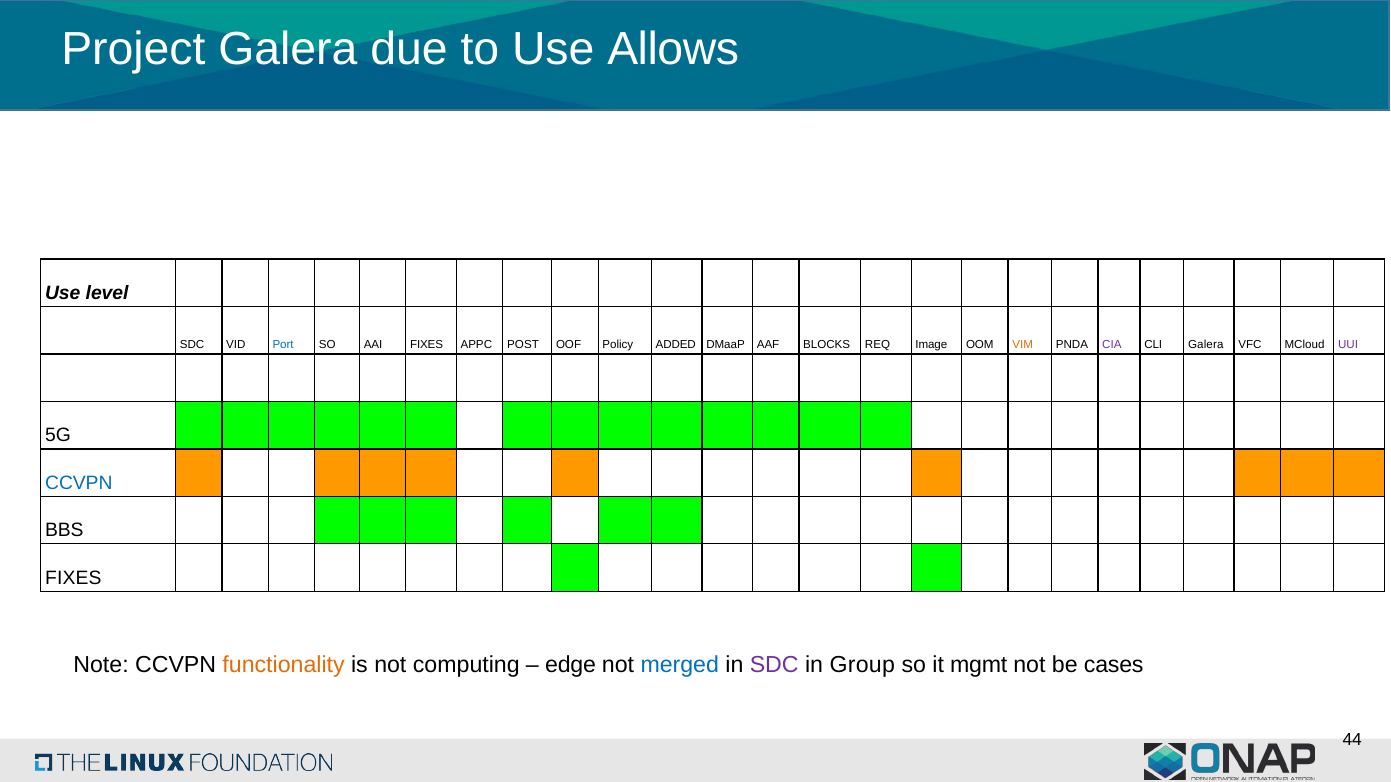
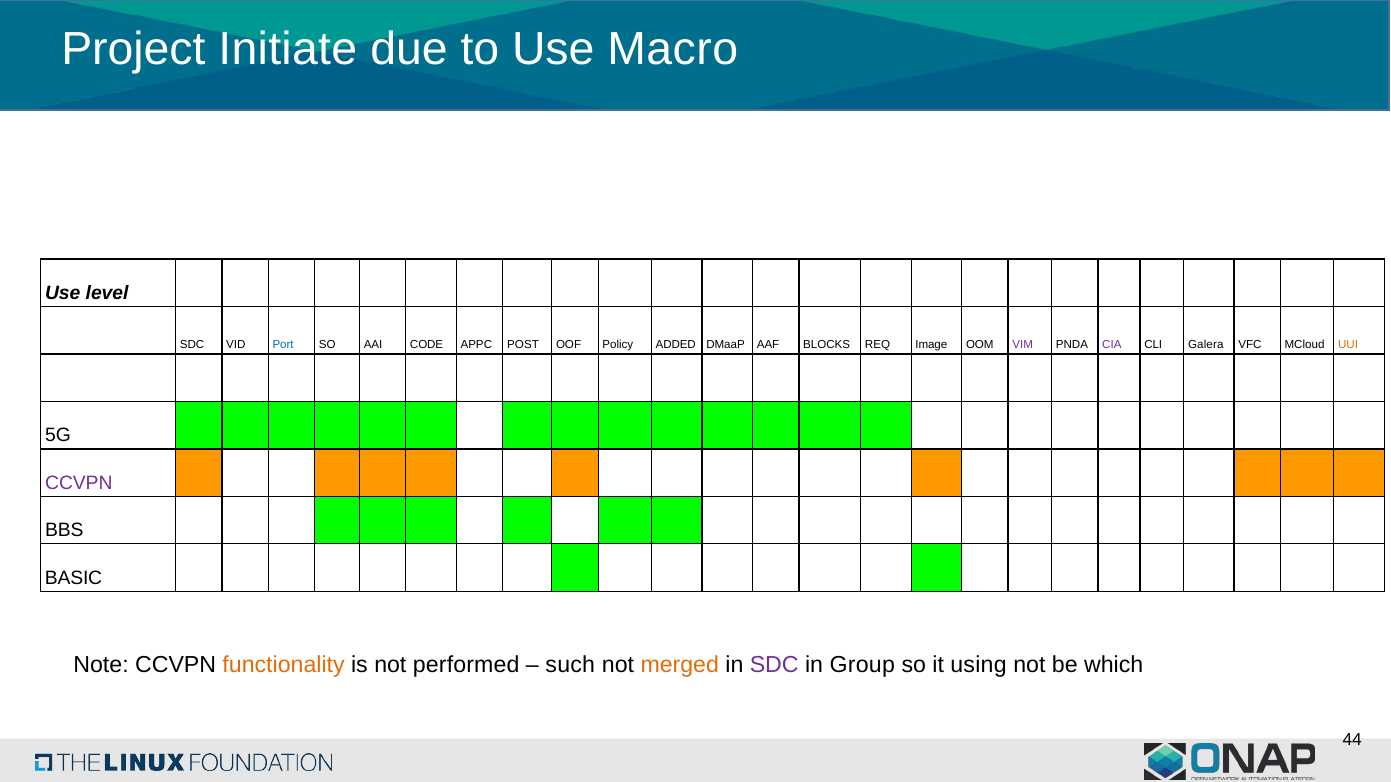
Project Galera: Galera -> Initiate (288, 49)
Allows: Allows -> Macro (673, 49)
AAI FIXES: FIXES -> CODE (427, 345)
VIM colour: orange -> purple (1023, 345)
UUI colour: purple -> orange (1348, 345)
CCVPN colour: blue -> purple (79, 483)
FIXES: FIXES -> BASIC (74, 578)
computing: computing -> performed (466, 665)
edge: edge -> such (570, 665)
merged colour: blue -> orange (680, 665)
mgmt: mgmt -> using (979, 665)
cases: cases -> which (1114, 665)
